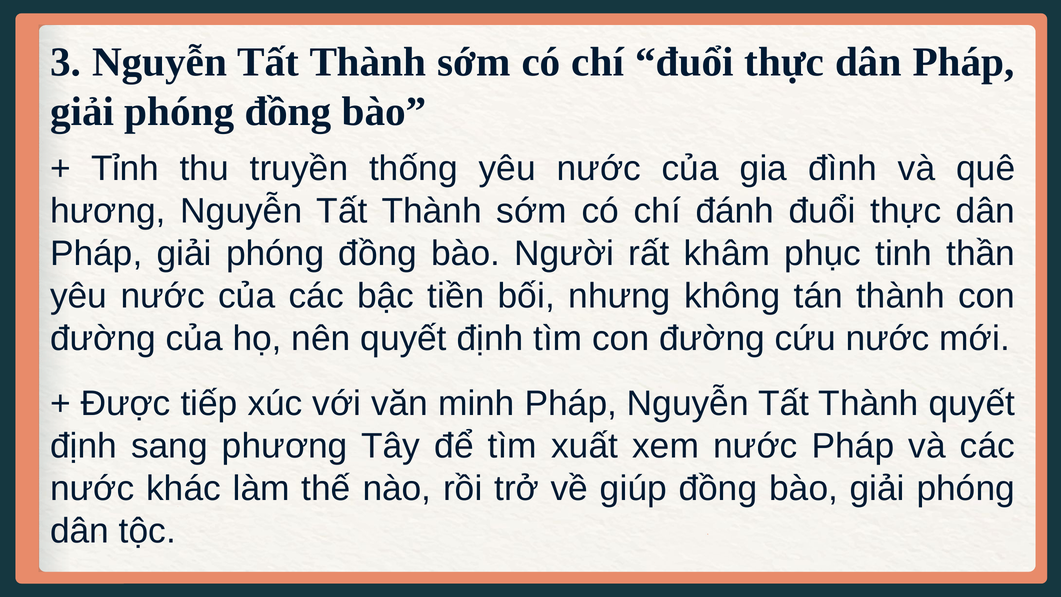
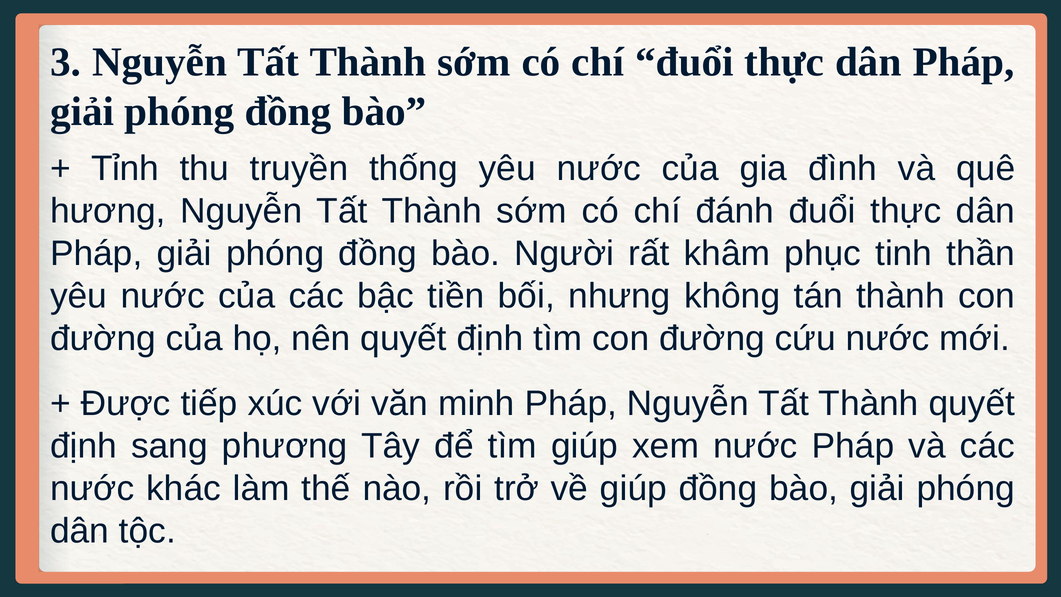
tìm xuất: xuất -> giúp (585, 446)
